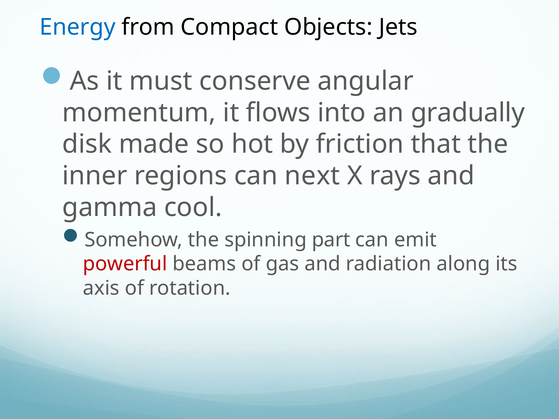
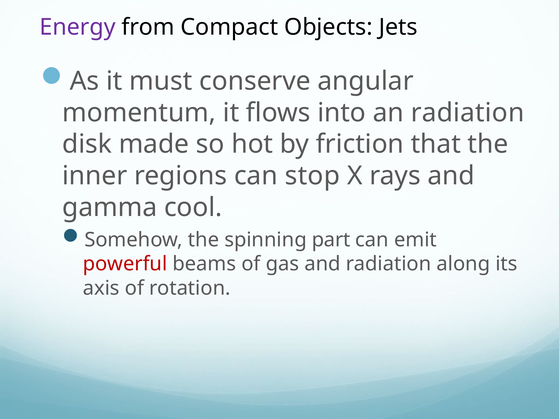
Energy colour: blue -> purple (78, 27)
an gradually: gradually -> radiation (468, 113)
next: next -> stop (312, 176)
